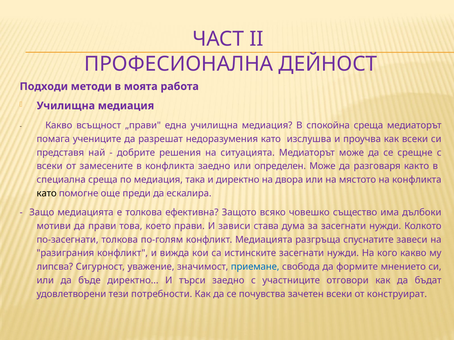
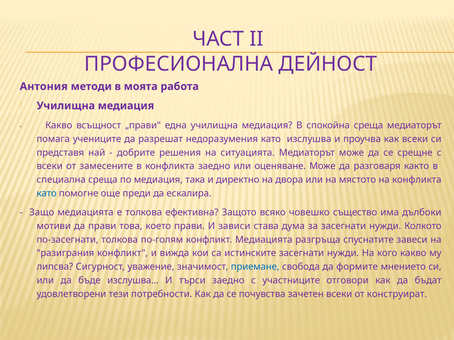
Подходи: Подходи -> Антония (44, 87)
определен: определен -> оценяване (280, 166)
като colour: black -> blue (47, 194)
бъде директно: директно -> изслушва (133, 281)
